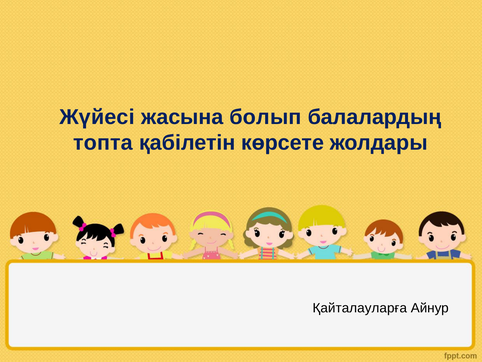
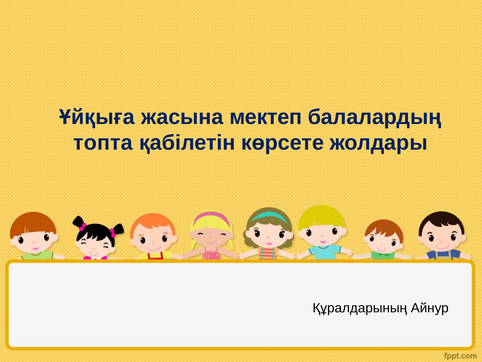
Жүйесі: Жүйесі -> Ұйқыға (97, 117)
болып: болып -> мектеп (266, 117)
Қайталауларға: Қайталауларға -> Құралдарының (360, 308)
